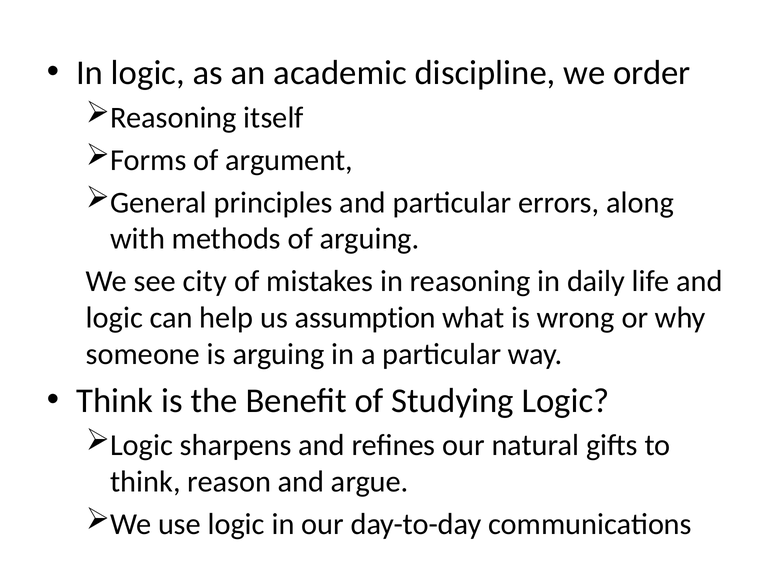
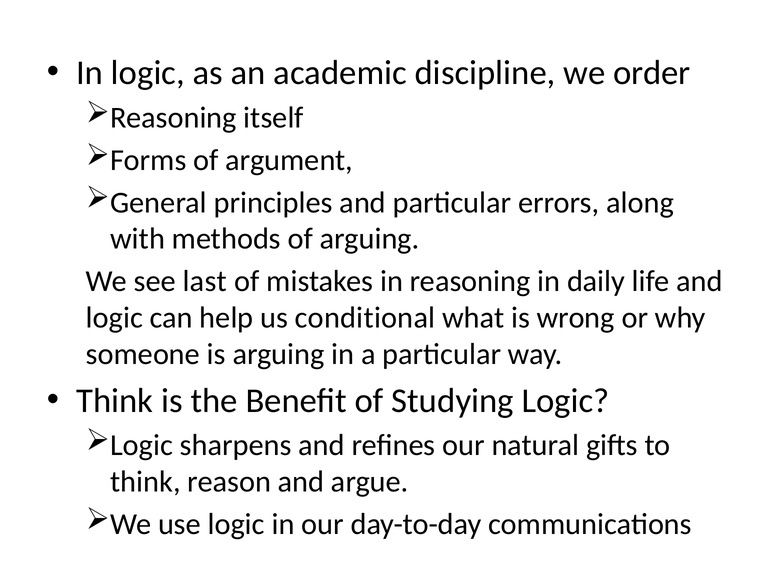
city: city -> last (205, 281)
assumption: assumption -> conditional (365, 318)
